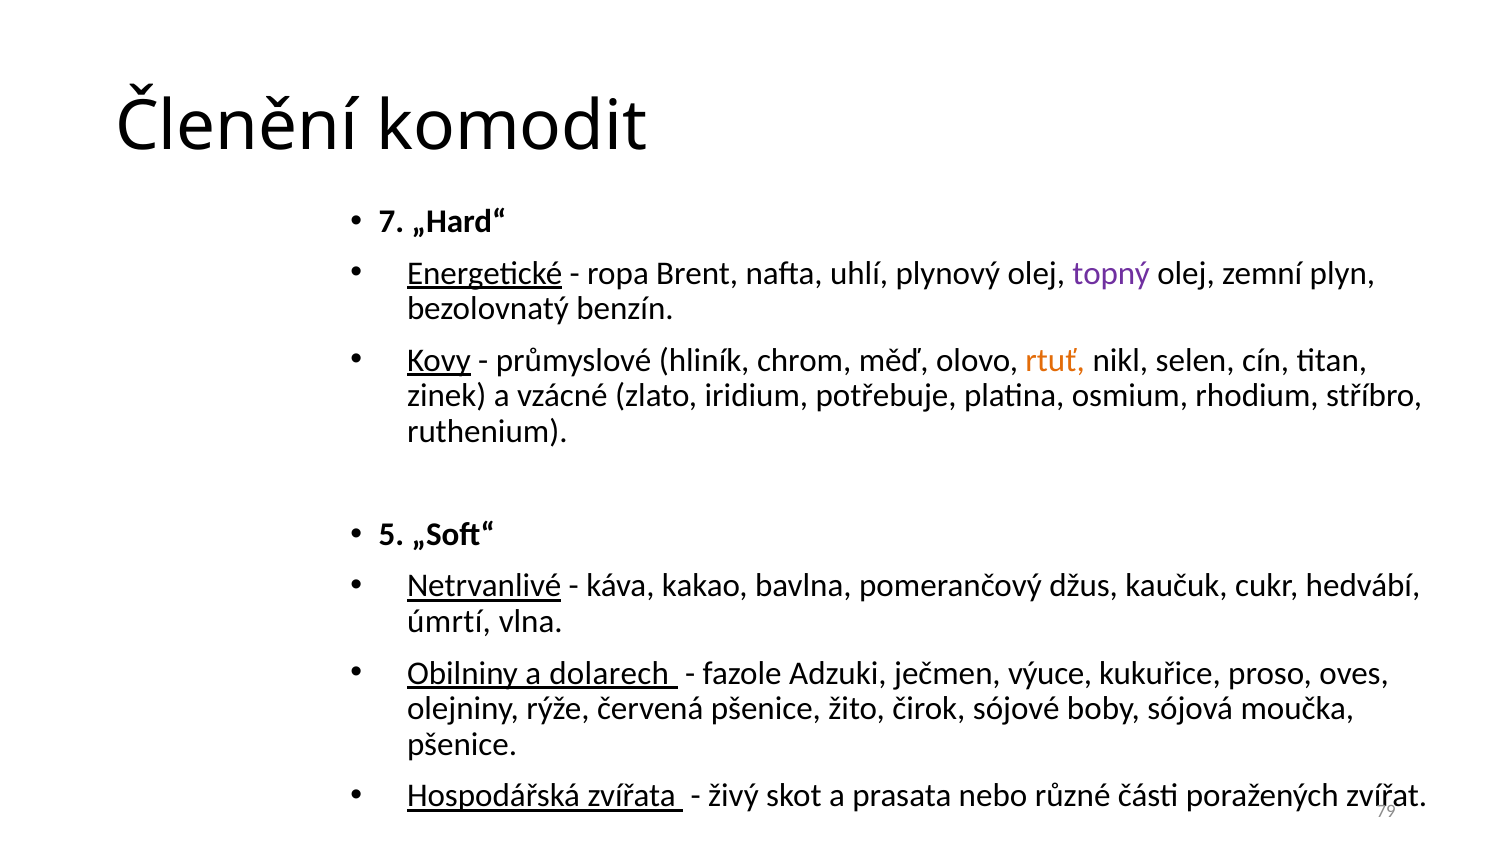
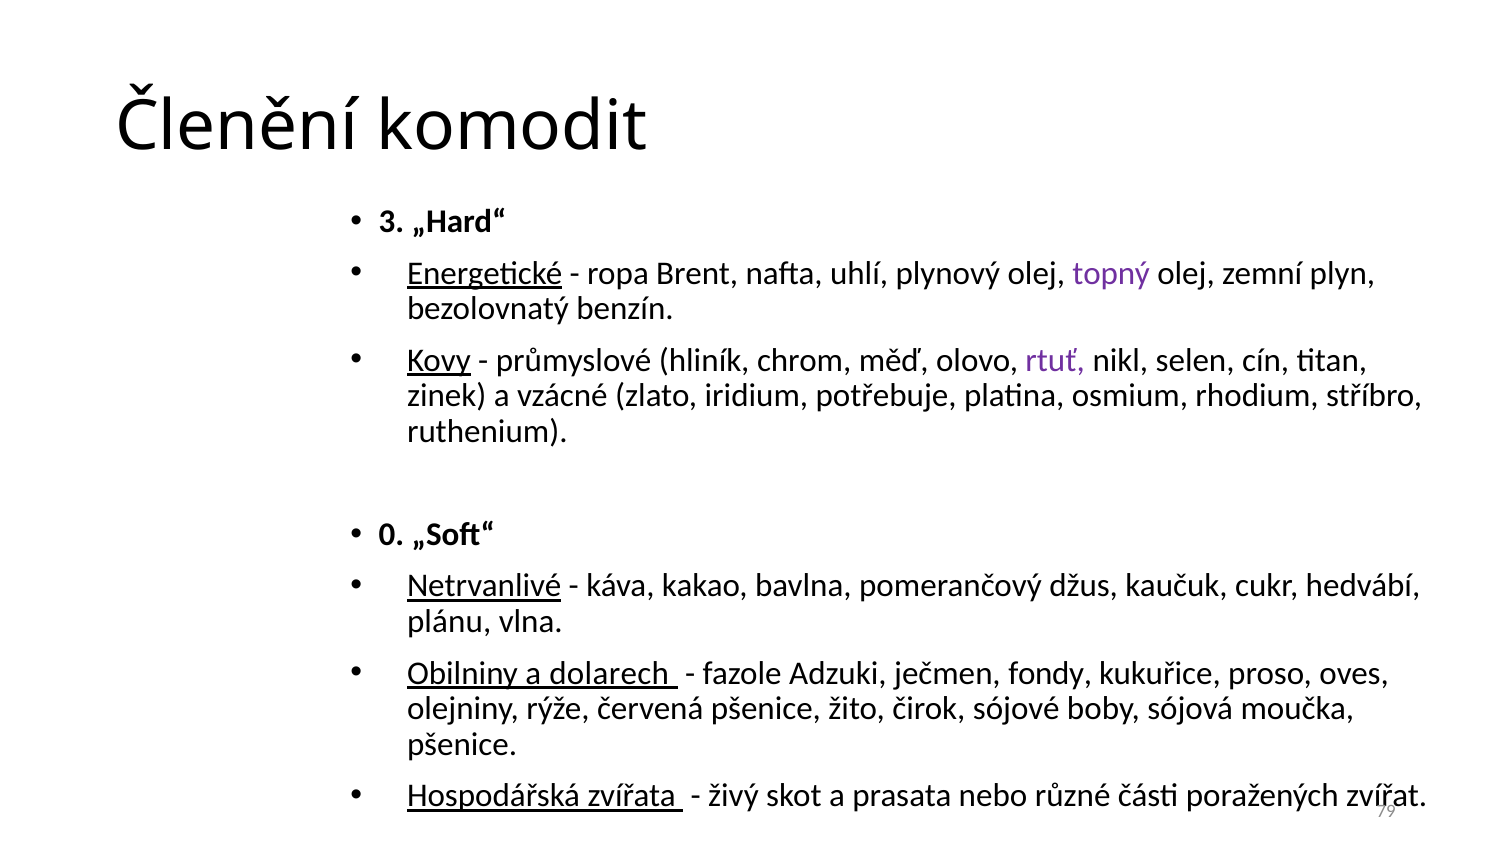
7: 7 -> 3 (391, 222)
rtuť colour: orange -> purple (1055, 360)
5: 5 -> 0 (391, 534)
úmrtí: úmrtí -> plánu (449, 622)
výuce: výuce -> fondy (1050, 673)
